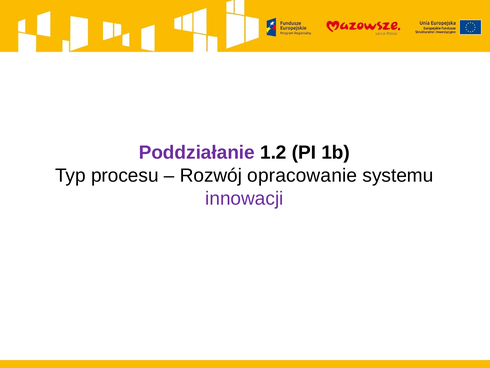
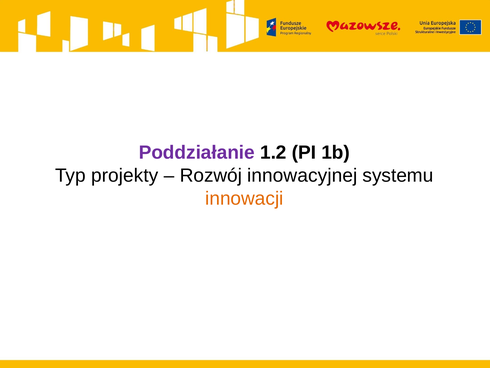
procesu: procesu -> projekty (125, 175)
opracowanie: opracowanie -> innowacyjnej (302, 175)
innowacji colour: purple -> orange (244, 198)
